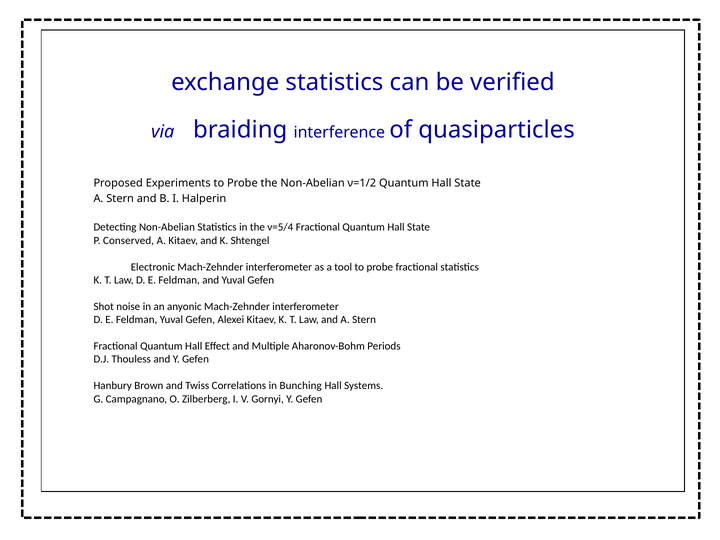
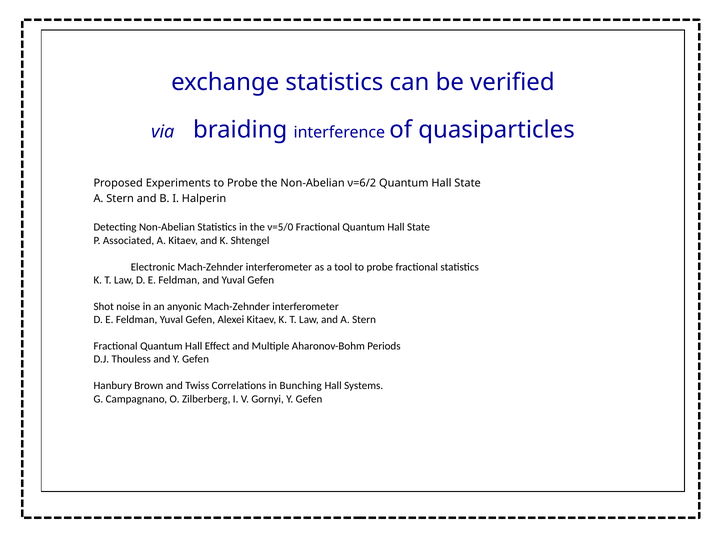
ν=1/2: ν=1/2 -> ν=6/2 (362, 183)
ν=5/4: ν=5/4 -> ν=5/0 (280, 227)
Conserved: Conserved -> Associated (129, 240)
